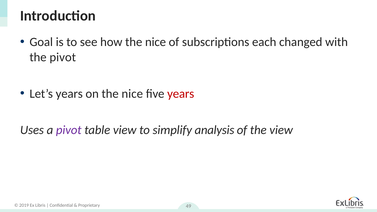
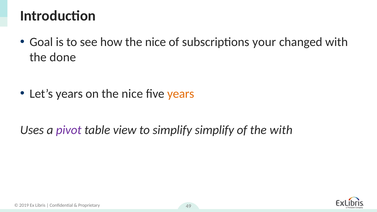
each: each -> your (264, 42)
the pivot: pivot -> done (63, 57)
years colour: red -> orange (181, 94)
simplify analysis: analysis -> simplify (214, 130)
the view: view -> with (281, 130)
